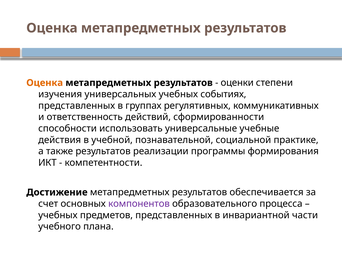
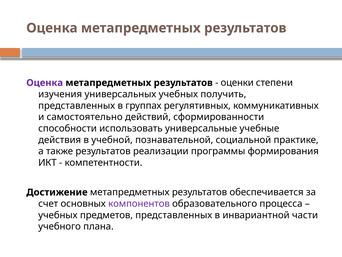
Оценка colour: orange -> purple (45, 83)
событиях: событиях -> получить (223, 94)
ответственность: ответственность -> самостоятельно (85, 117)
